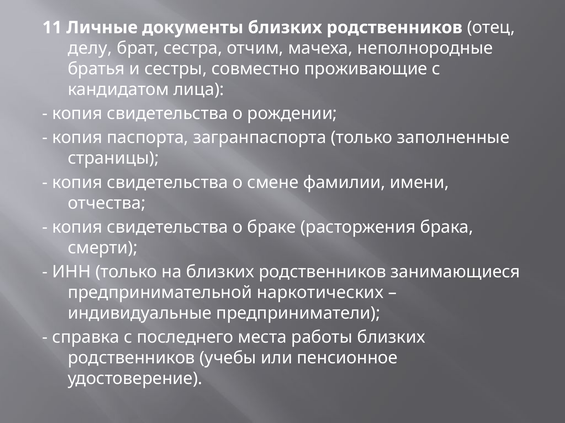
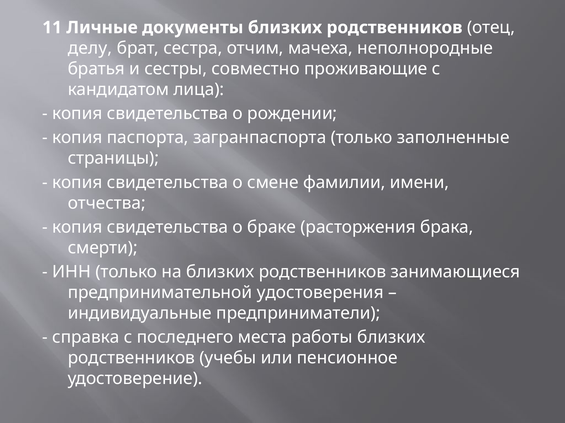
наркотических: наркотических -> удостоверения (320, 293)
